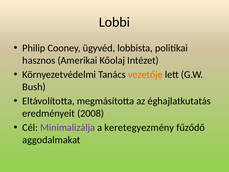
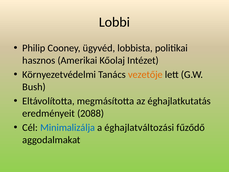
2008: 2008 -> 2088 (91, 113)
Minimalizálja colour: purple -> blue (68, 127)
keretegyezmény: keretegyezmény -> éghajlatváltozási (139, 127)
